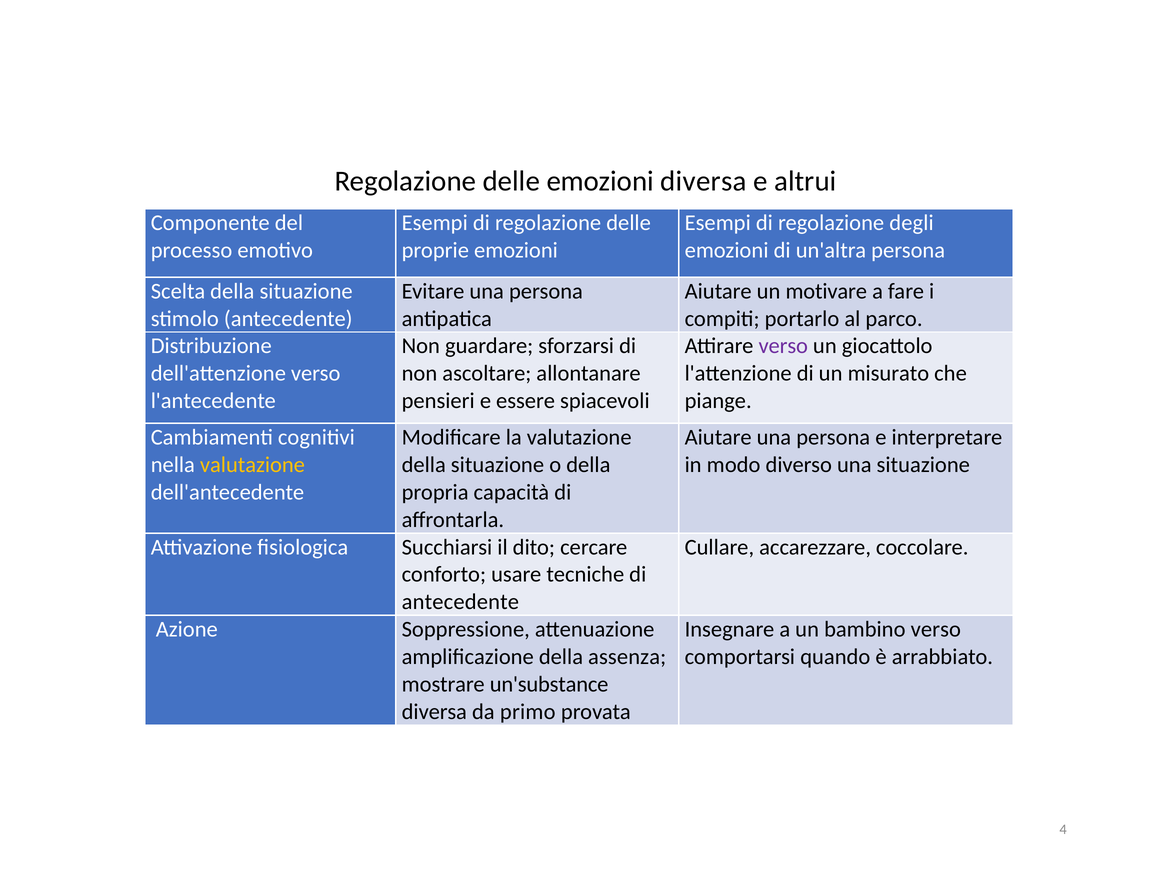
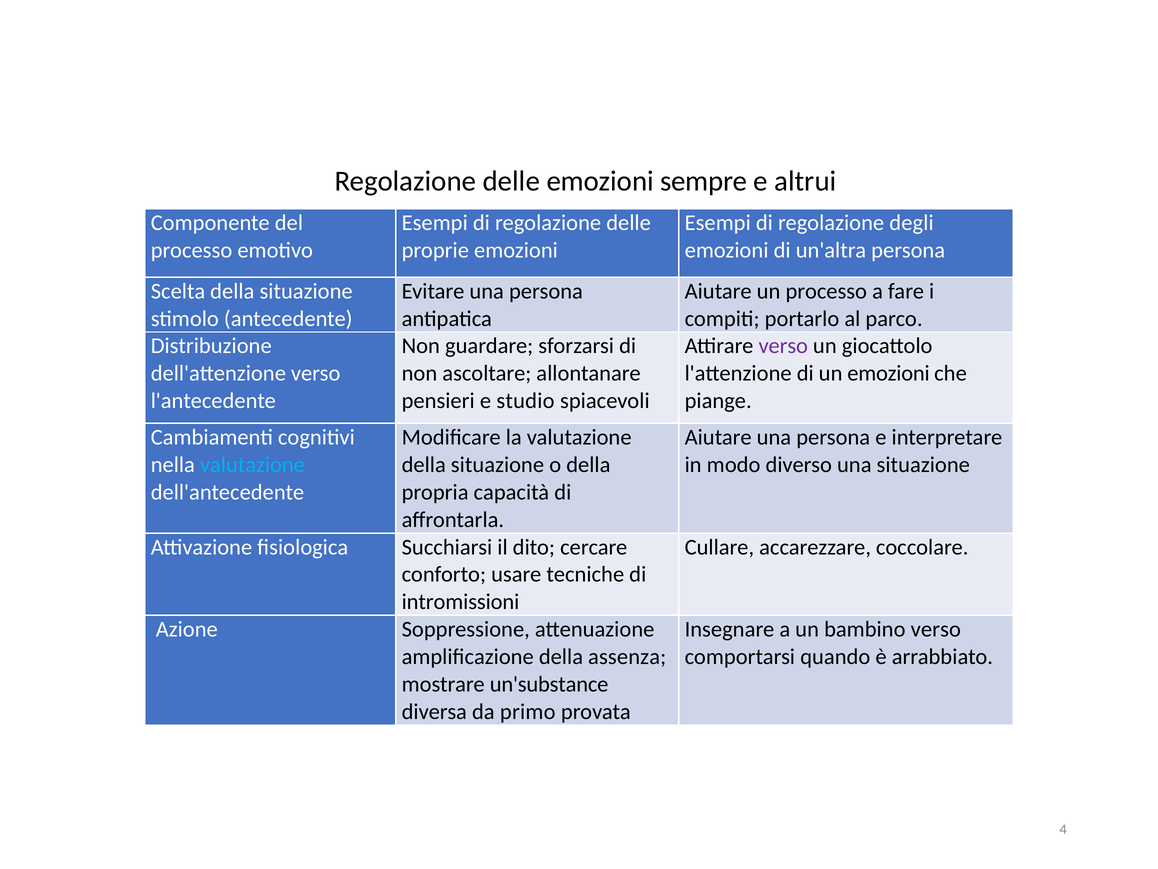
emozioni diversa: diversa -> sempre (704, 181)
un motivare: motivare -> processo (826, 291)
un misurato: misurato -> emozioni (888, 373)
essere: essere -> studio (525, 401)
valutazione colour: yellow -> light blue (252, 465)
antecedente: antecedente -> intromissioni (461, 602)
